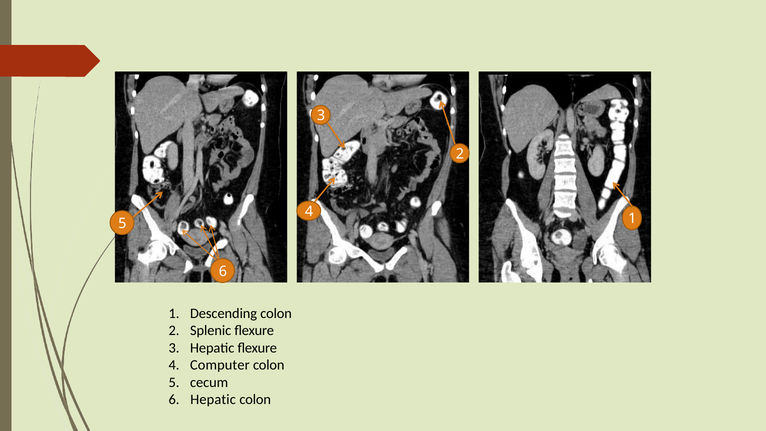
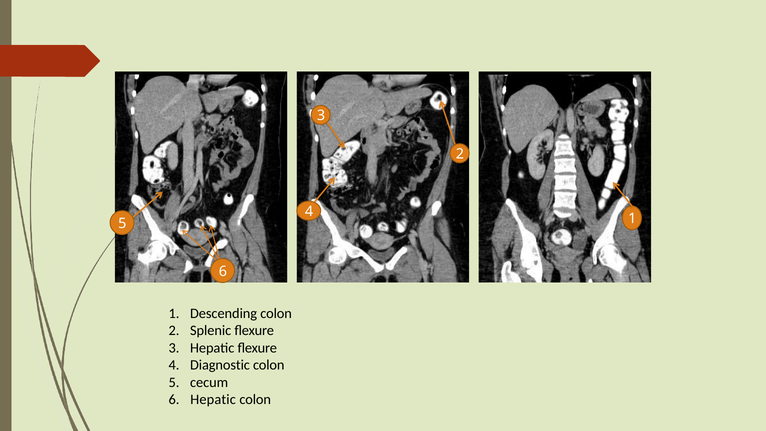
Computer: Computer -> Diagnostic (220, 365)
